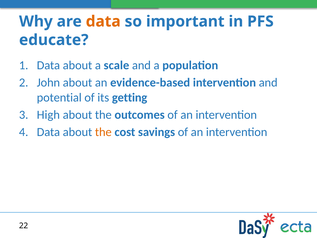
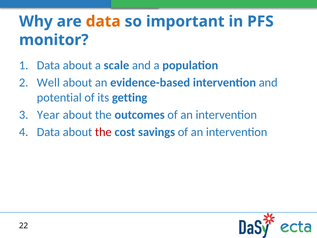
educate: educate -> monitor (54, 40)
John: John -> Well (48, 83)
High: High -> Year (48, 115)
the colour: orange -> red (103, 132)
